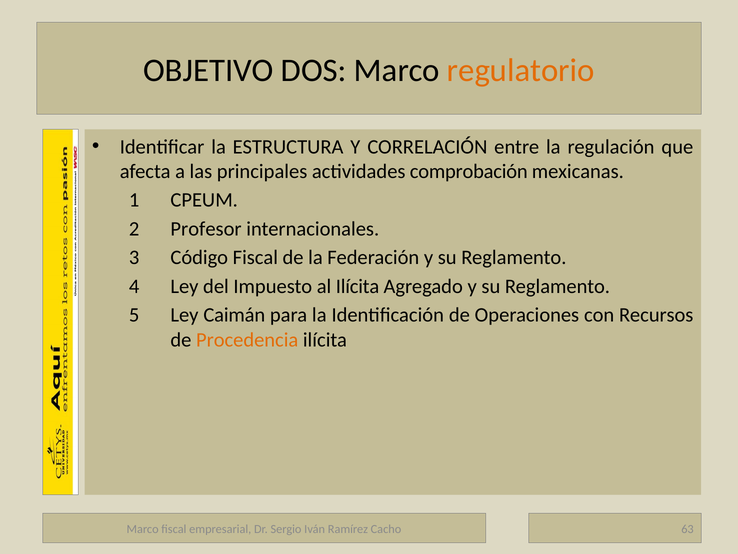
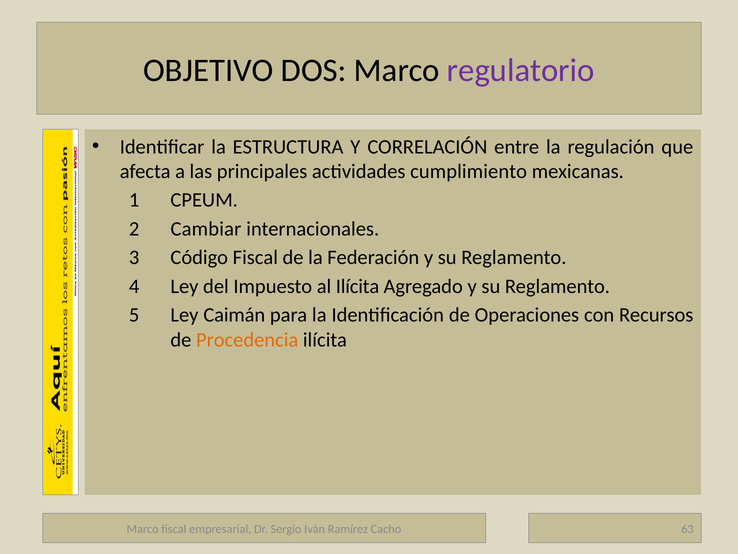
regulatorio colour: orange -> purple (521, 71)
comprobación: comprobación -> cumplimiento (469, 171)
Profesor: Profesor -> Cambiar (206, 229)
